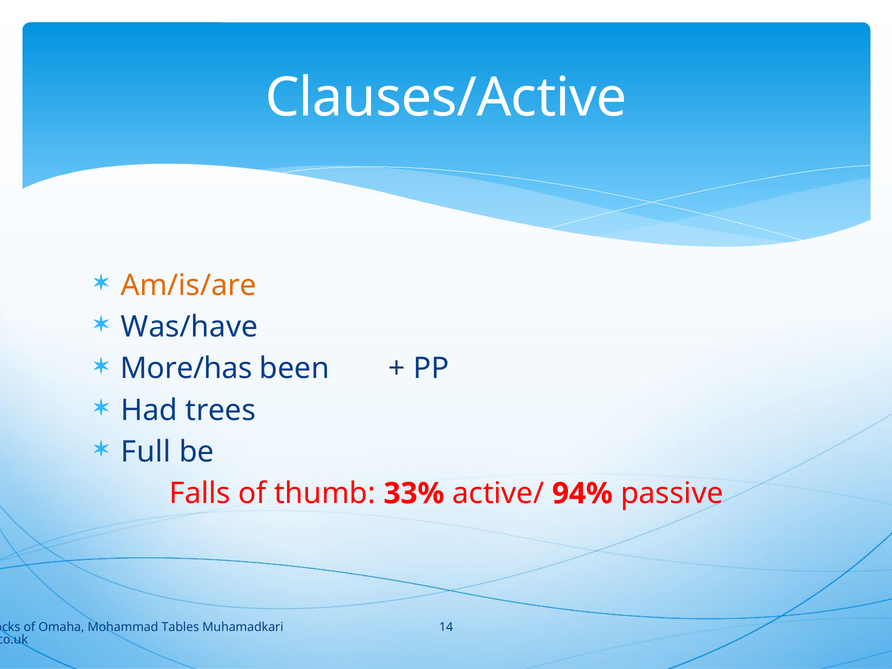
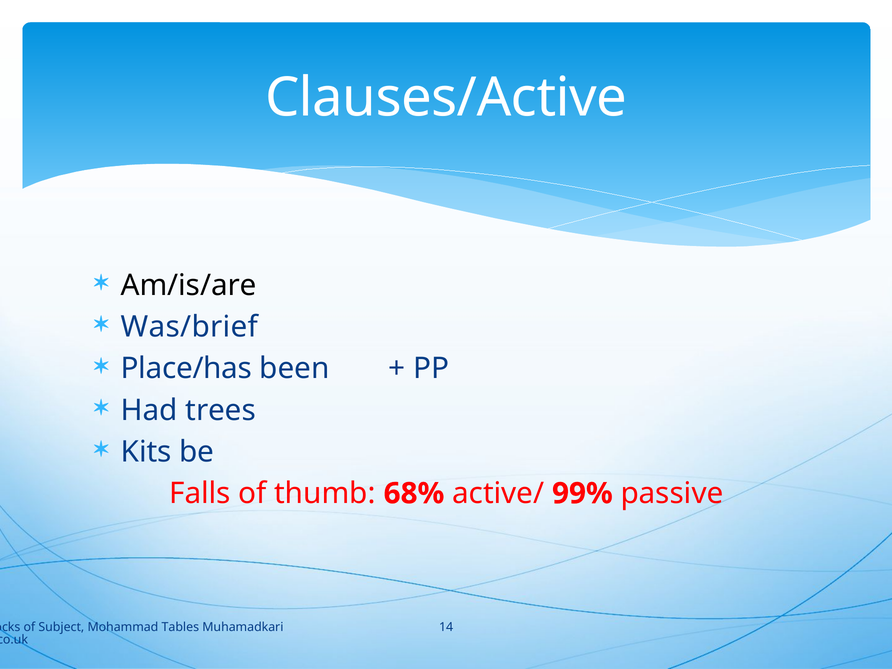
Am/is/are colour: orange -> black (189, 285)
Was/have: Was/have -> Was/brief (189, 327)
More/has: More/has -> Place/has (186, 369)
Full: Full -> Kits (146, 452)
33%: 33% -> 68% (414, 493)
94%: 94% -> 99% (582, 493)
Omaha: Omaha -> Subject (61, 627)
